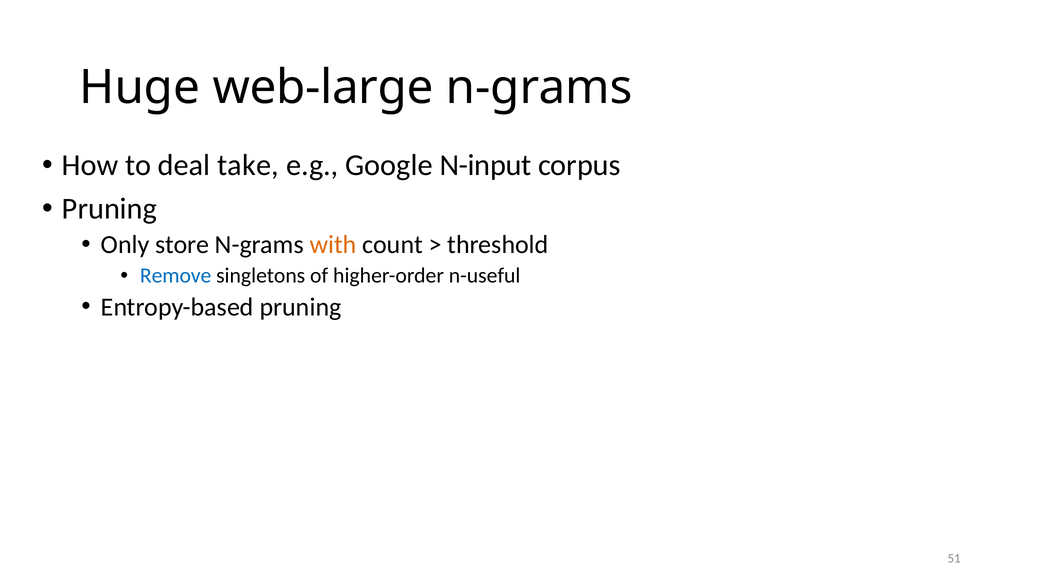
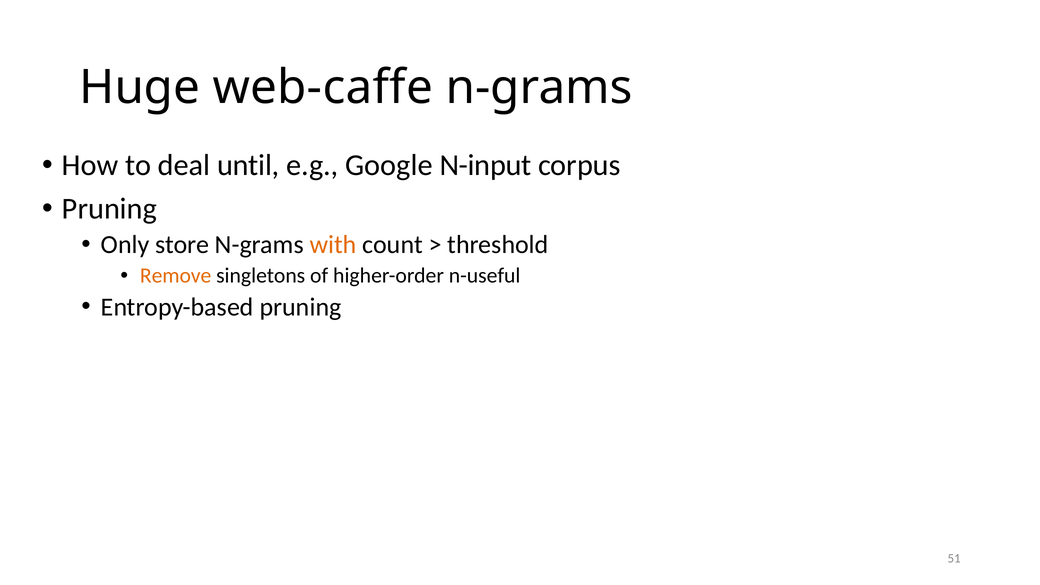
web-large: web-large -> web-caffe (323, 87)
take: take -> until (248, 165)
Remove colour: blue -> orange (176, 276)
